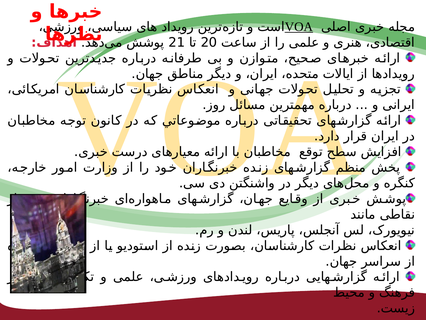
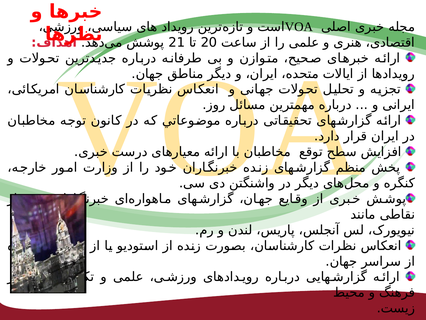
VOA underline: present -> none (299, 27)
